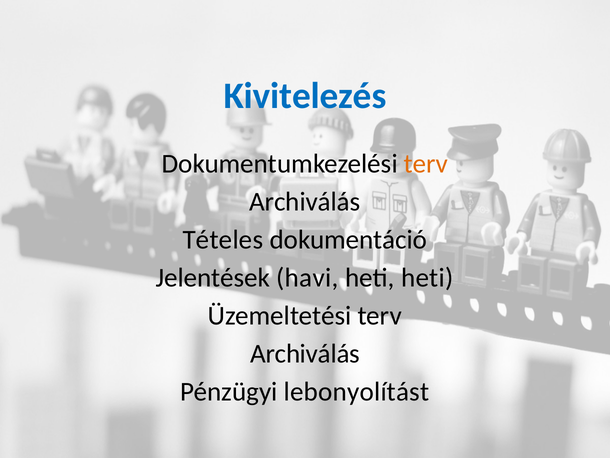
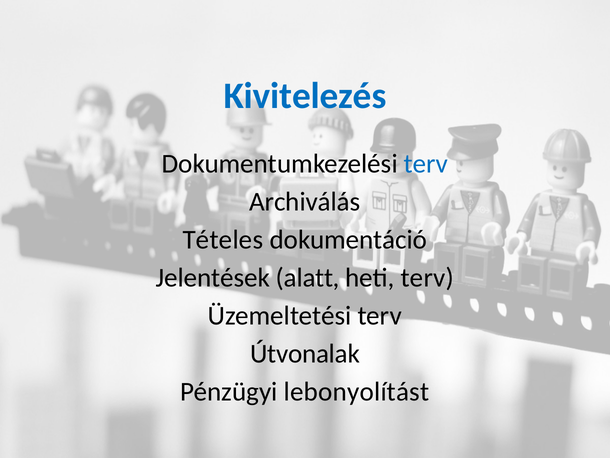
terv colour: orange -> blue (426, 163)
havi: havi -> alatt (308, 277)
heti heti: heti -> terv (427, 277)
Archiválás: Archiválás -> Útvonalak (305, 353)
